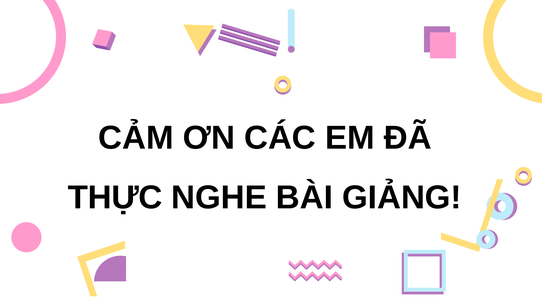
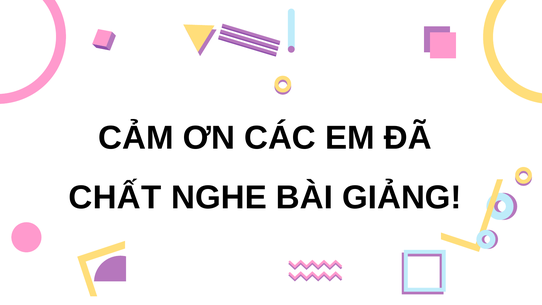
THỰC: THỰC -> CHẤT (115, 198)
